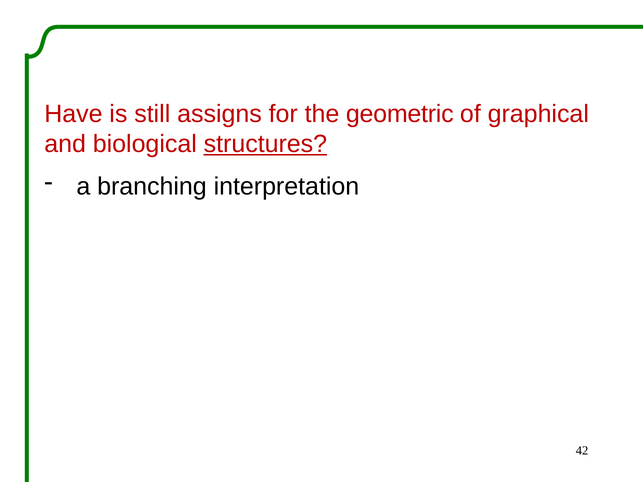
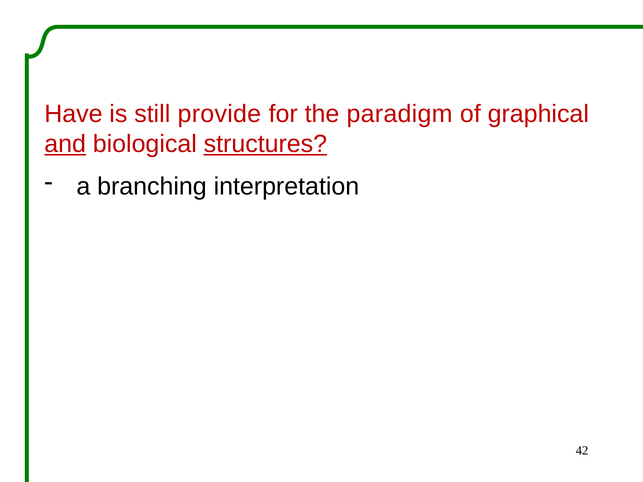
assigns: assigns -> provide (219, 114)
geometric: geometric -> paradigm (400, 114)
and underline: none -> present (65, 144)
